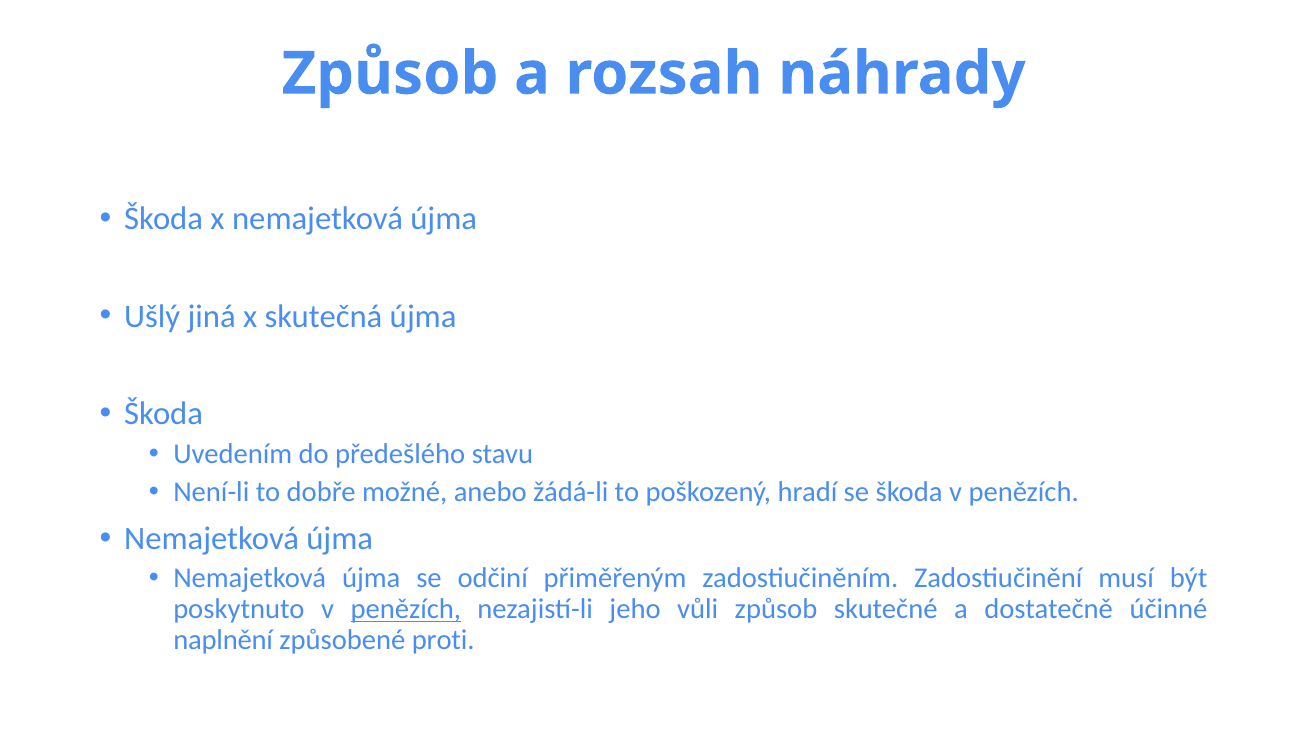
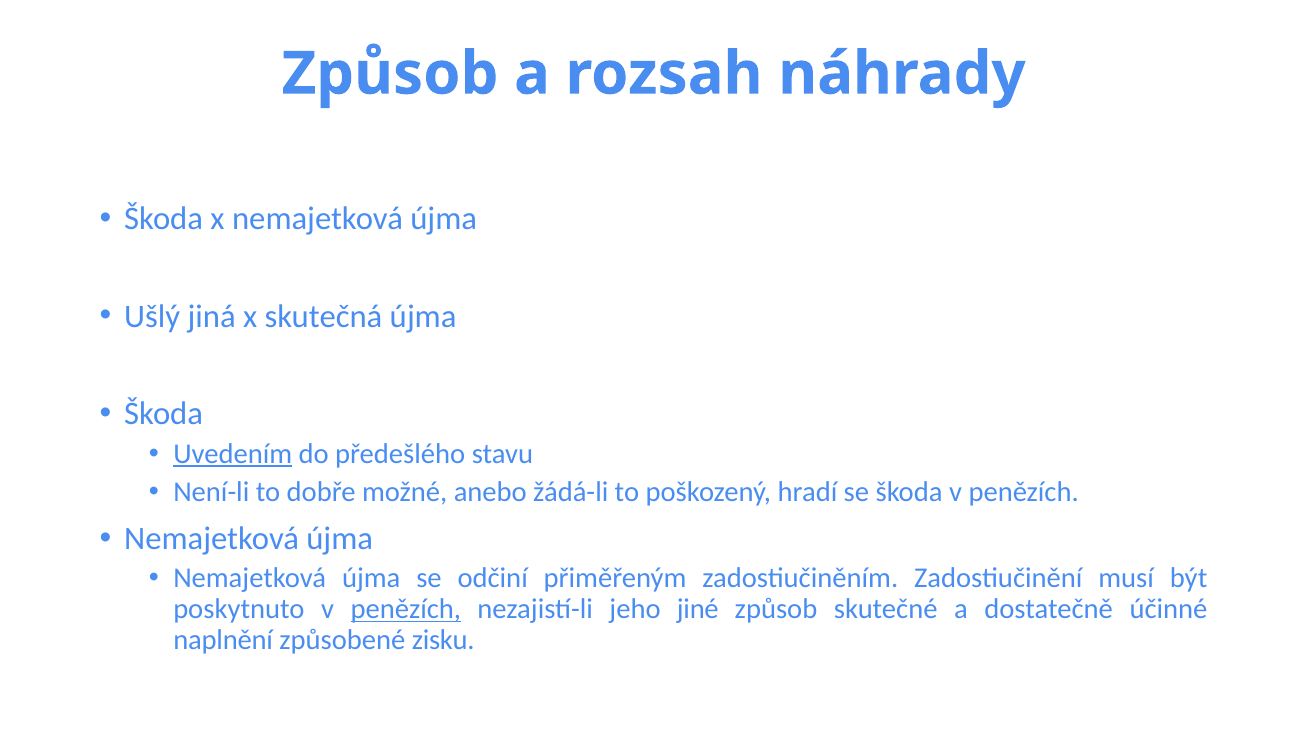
Uvedením underline: none -> present (233, 454)
vůli: vůli -> jiné (698, 609)
proti: proti -> zisku (443, 640)
